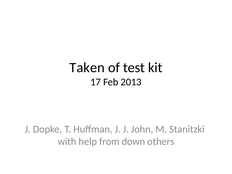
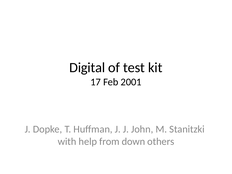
Taken: Taken -> Digital (87, 67)
2013: 2013 -> 2001 (131, 82)
